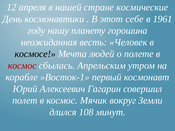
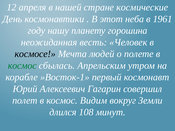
себе: себе -> неба (135, 19)
космос colour: red -> green (22, 66)
Мячик: Мячик -> Видим (94, 101)
